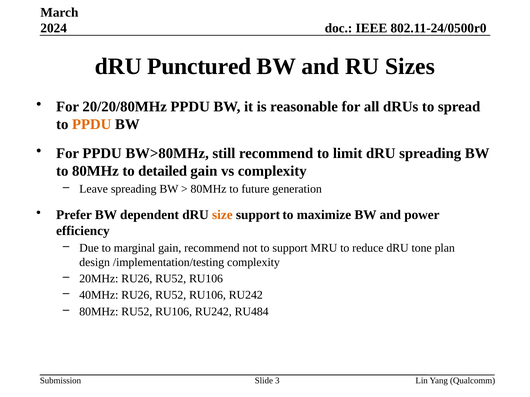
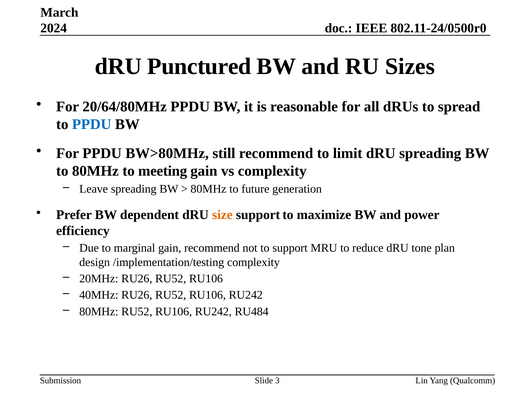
20/20/80MHz: 20/20/80MHz -> 20/64/80MHz (125, 107)
PPDU colour: orange -> blue (92, 125)
detailed: detailed -> meeting (163, 171)
